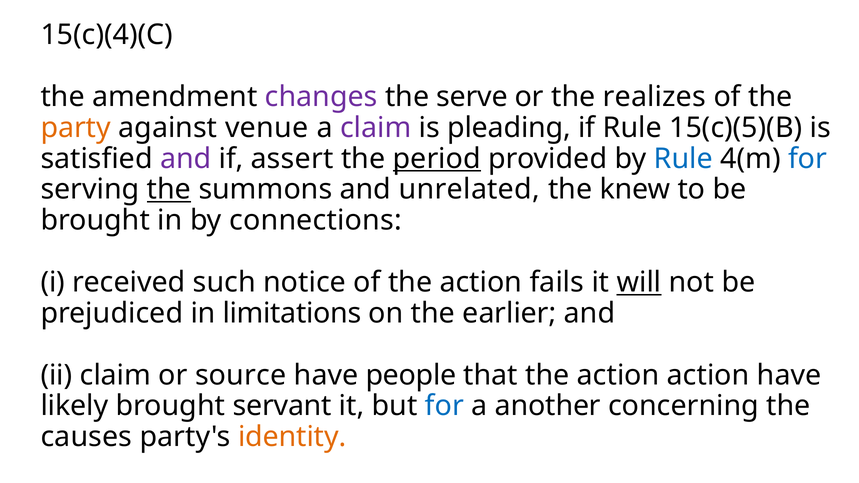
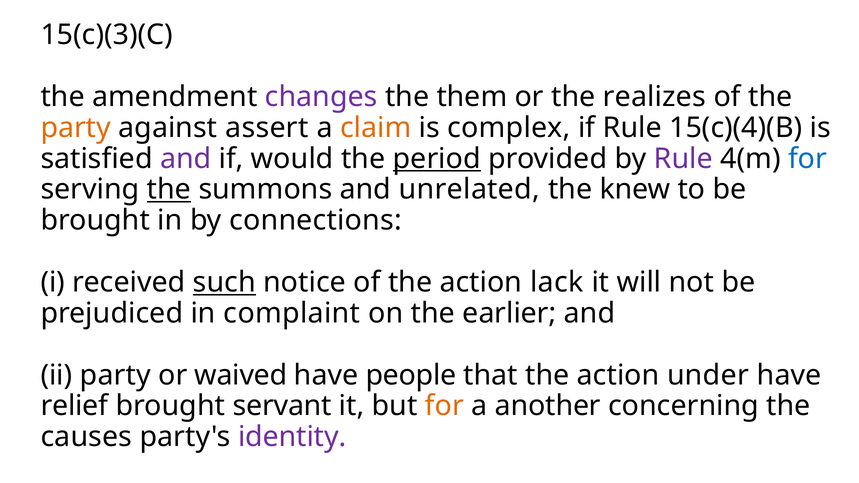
15(c)(4)(C: 15(c)(4)(C -> 15(c)(3)(C (107, 35)
serve: serve -> them (472, 97)
venue: venue -> assert (267, 128)
claim colour: purple -> orange (376, 128)
pleading: pleading -> complex (509, 128)
15(c)(5)(B: 15(c)(5)(B -> 15(c)(4)(B (736, 128)
assert: assert -> would (292, 159)
Rule colour: blue -> purple (683, 159)
such underline: none -> present (224, 282)
fails: fails -> lack (557, 282)
will underline: present -> none (639, 282)
limitations: limitations -> complaint (292, 313)
ii claim: claim -> party (115, 375)
source: source -> waived (241, 375)
action action: action -> under (708, 375)
likely: likely -> relief (74, 406)
for colour: blue -> orange (444, 406)
identity colour: orange -> purple (292, 437)
